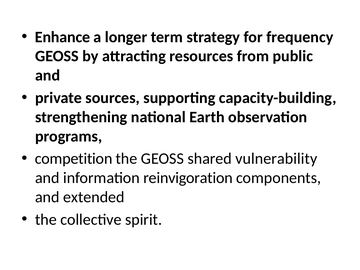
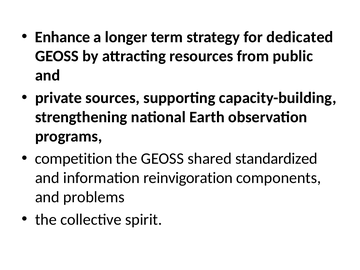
frequency: frequency -> dedicated (300, 37)
vulnerability: vulnerability -> standardized (276, 159)
extended: extended -> problems (94, 197)
